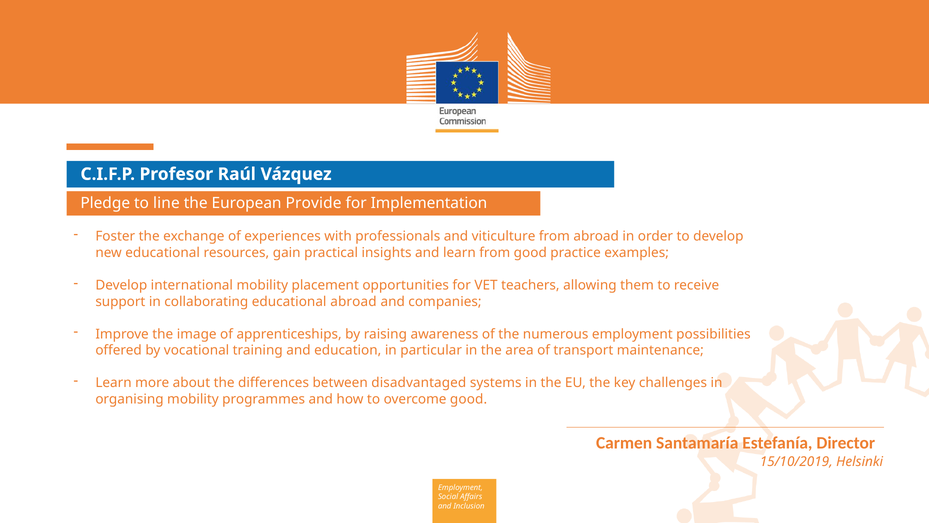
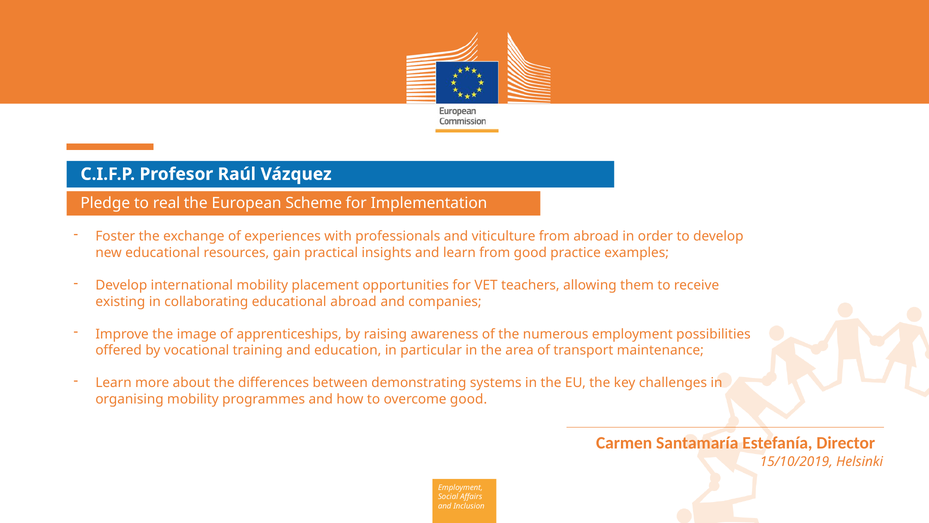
line: line -> real (167, 203)
Provide: Provide -> Scheme (314, 203)
support: support -> existing (120, 301)
disadvantaged: disadvantaged -> demonstrating (419, 383)
